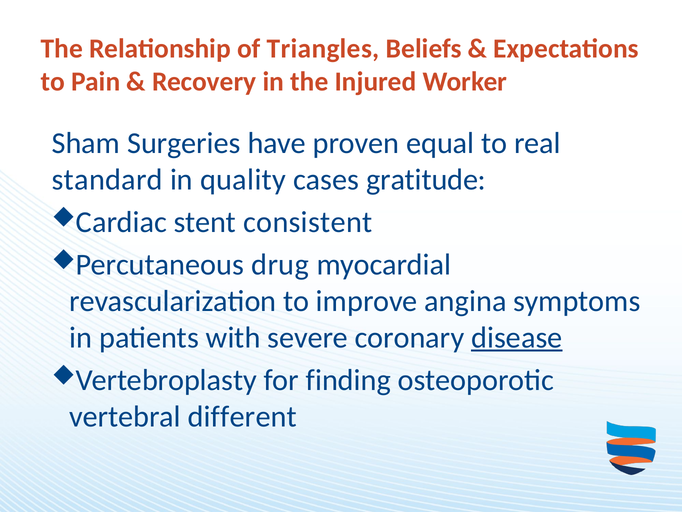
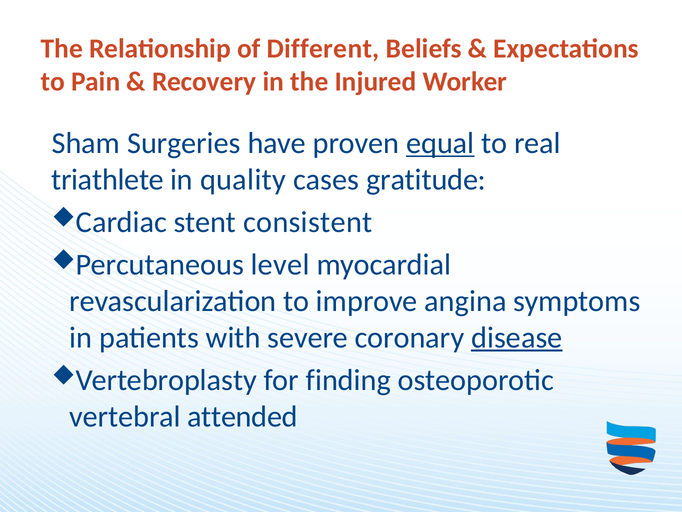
Triangles: Triangles -> Different (323, 49)
equal underline: none -> present (440, 143)
standard: standard -> triathlete (108, 180)
drug: drug -> level (280, 264)
different: different -> attended (243, 416)
